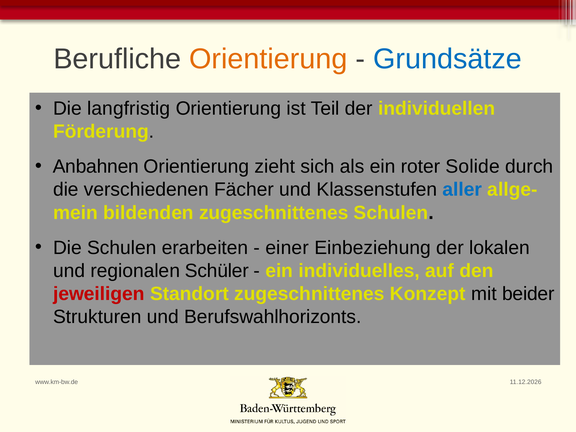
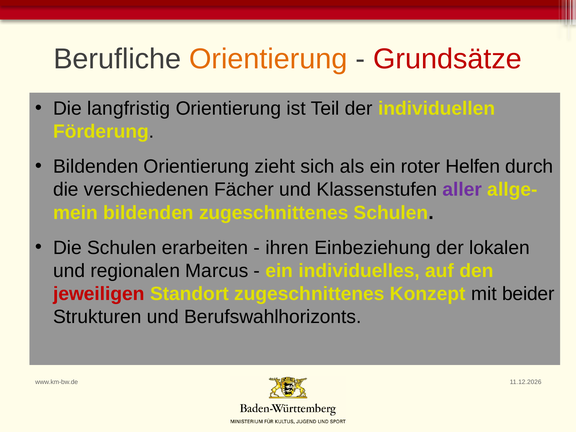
Grundsätze colour: blue -> red (447, 59)
Anbahnen: Anbahnen -> Bildenden (96, 167)
Solide: Solide -> Helfen (473, 167)
aller colour: blue -> purple (462, 190)
einer: einer -> ihren (287, 248)
Schüler: Schüler -> Marcus (217, 271)
